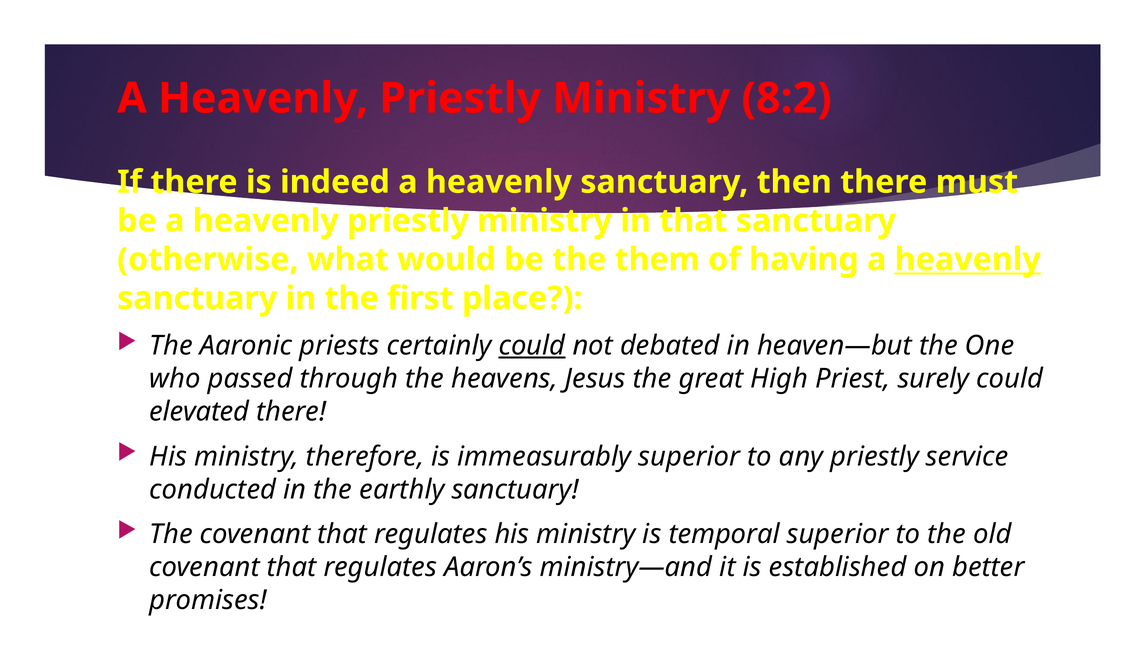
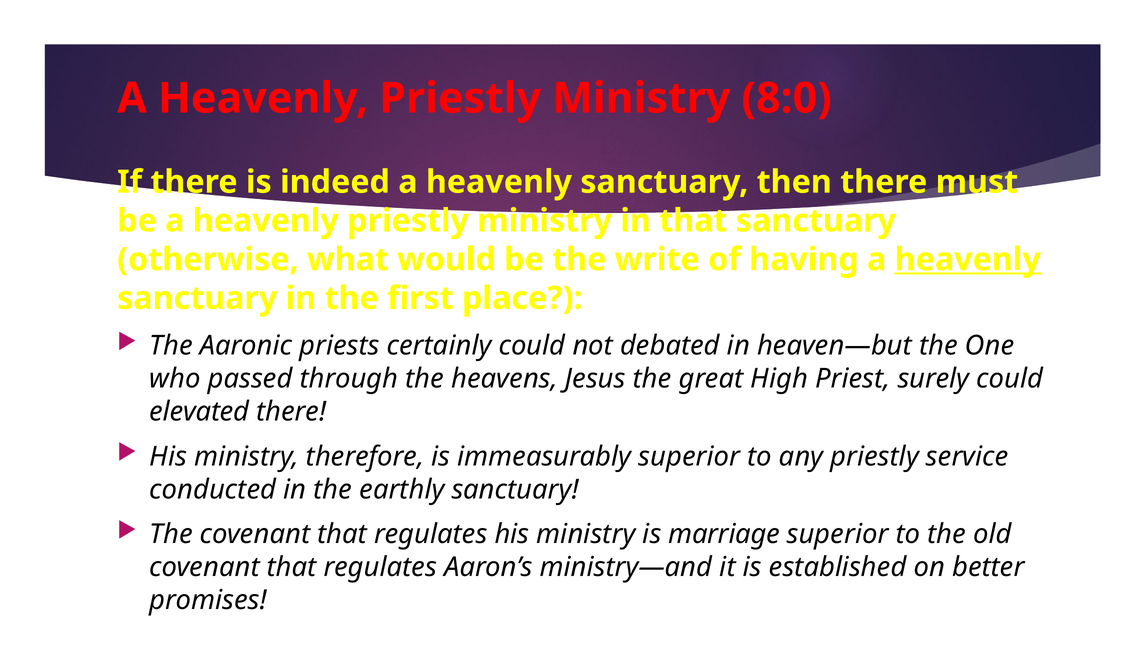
8:2: 8:2 -> 8:0 (787, 98)
them: them -> write (657, 259)
could underline: present -> none (532, 346)
temporal: temporal -> marriage (724, 534)
